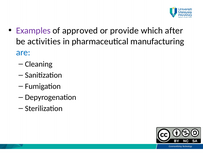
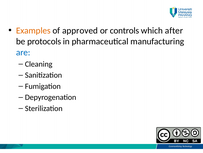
Examples colour: purple -> orange (33, 30)
provide: provide -> controls (125, 30)
activities: activities -> protocols (44, 41)
